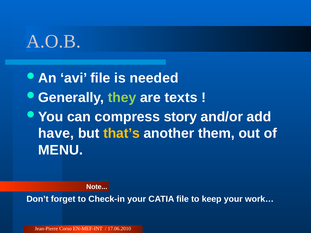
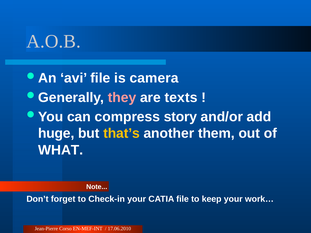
needed: needed -> camera (154, 78)
they colour: light green -> pink (122, 98)
have: have -> huge (56, 134)
MENU: MENU -> WHAT (61, 150)
